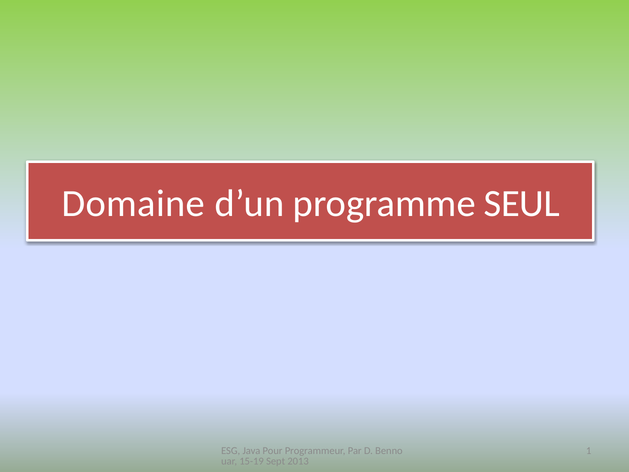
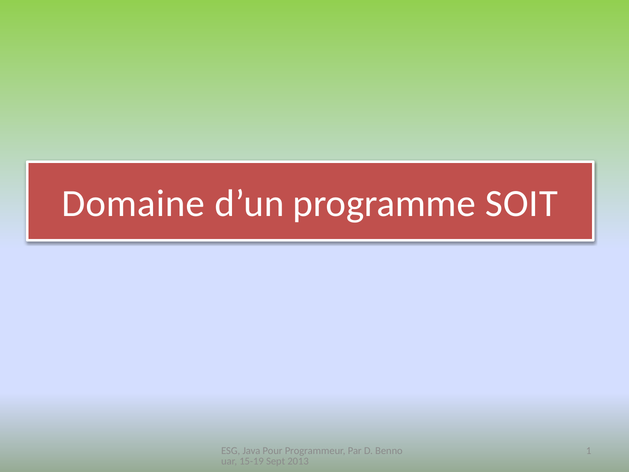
SEUL: SEUL -> SOIT (521, 204)
